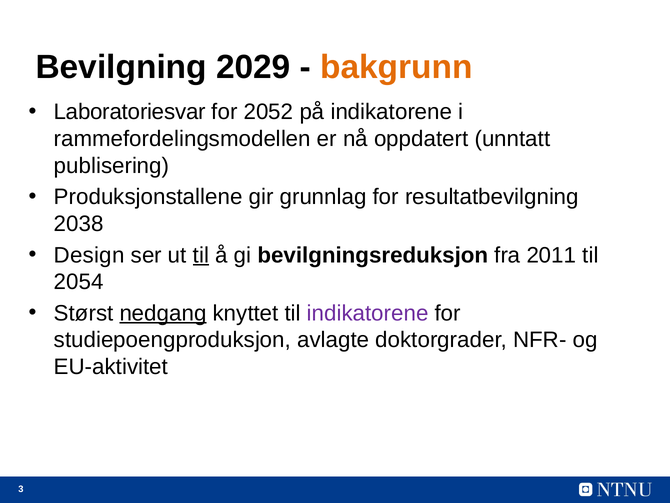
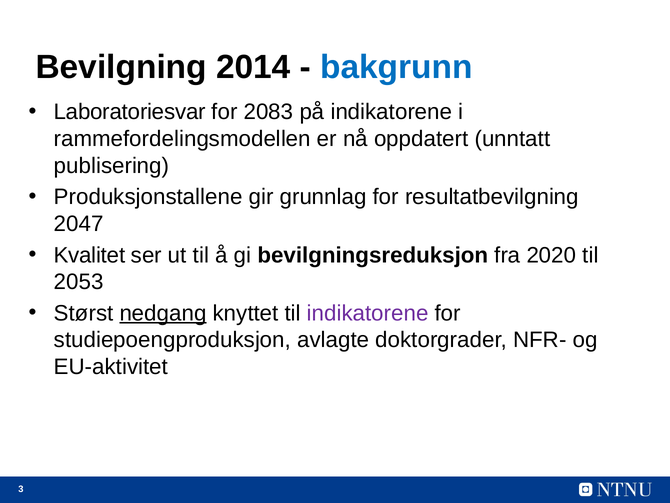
2029: 2029 -> 2014 (253, 67)
bakgrunn colour: orange -> blue (396, 67)
2052: 2052 -> 2083 (268, 112)
2038: 2038 -> 2047 (79, 224)
Design: Design -> Kvalitet (89, 255)
til underline: present -> none (201, 255)
2011: 2011 -> 2020 (551, 255)
2054: 2054 -> 2053 (79, 282)
